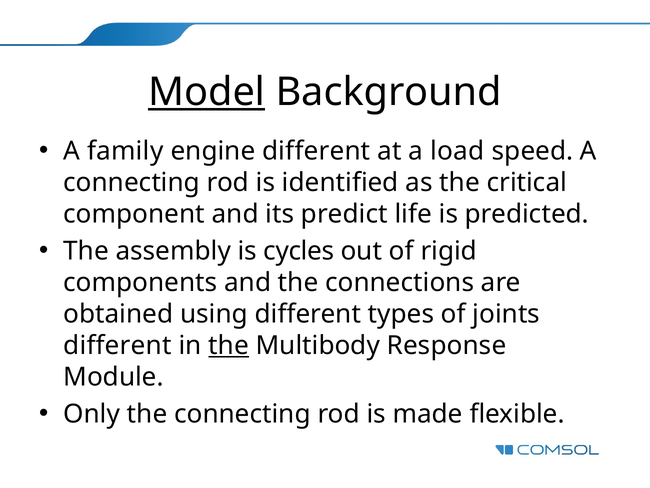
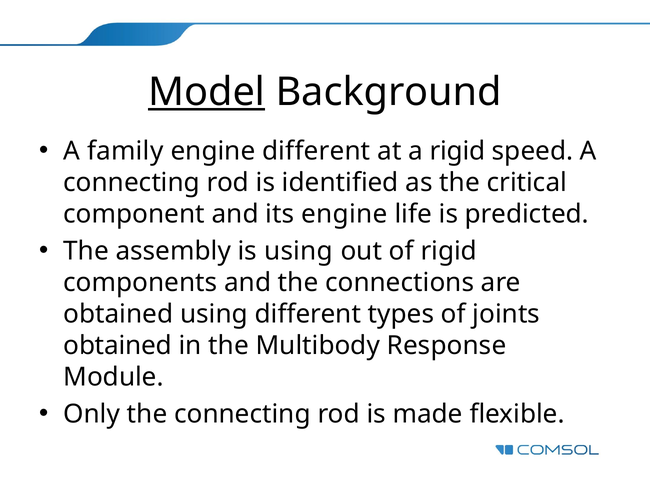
a load: load -> rigid (458, 151)
its predict: predict -> engine (344, 214)
is cycles: cycles -> using (299, 251)
different: different -> obtained (118, 345)
the underline: present -> none (229, 345)
